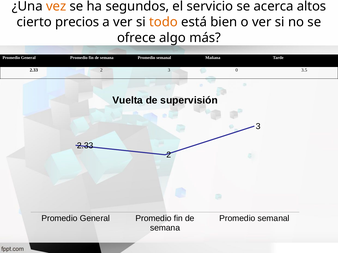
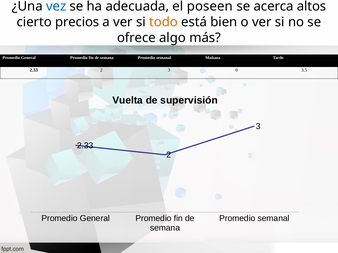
vez colour: orange -> blue (56, 6)
segundos: segundos -> adecuada (137, 6)
servicio: servicio -> poseen (210, 6)
